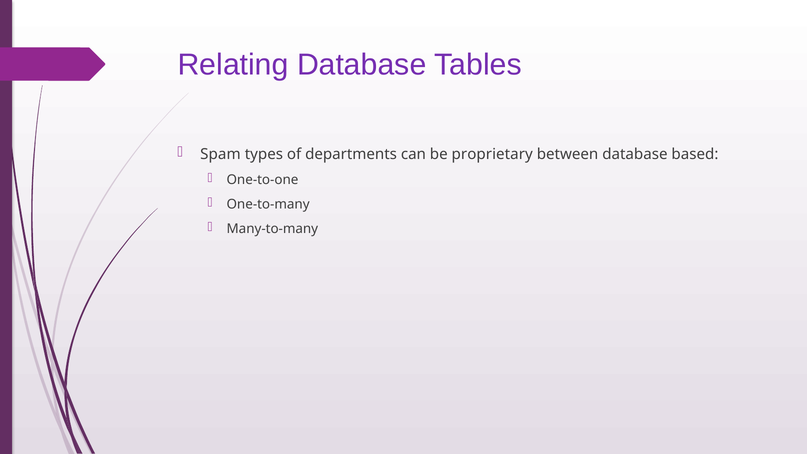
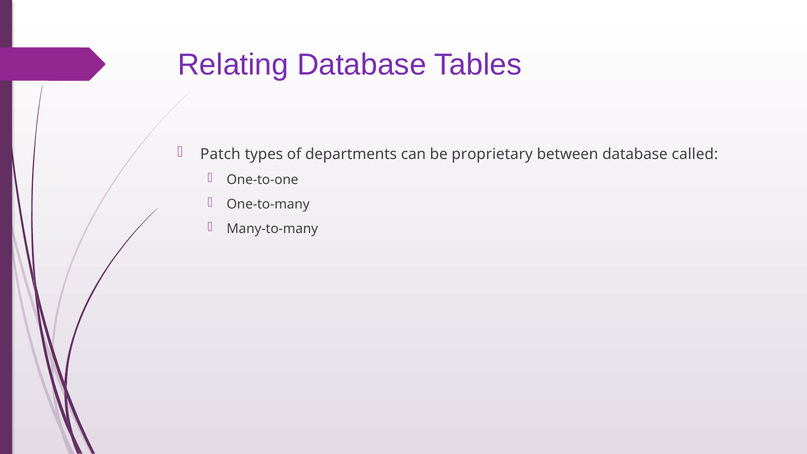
Spam: Spam -> Patch (220, 154)
based: based -> called (695, 154)
